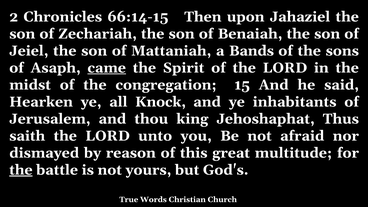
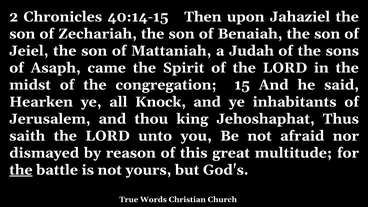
66:14-15: 66:14-15 -> 40:14-15 (138, 17)
Bands: Bands -> Judah (251, 51)
came underline: present -> none (107, 68)
